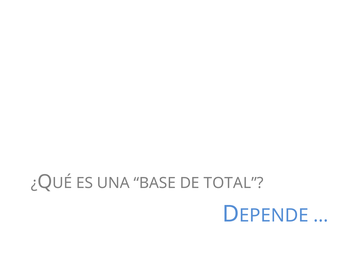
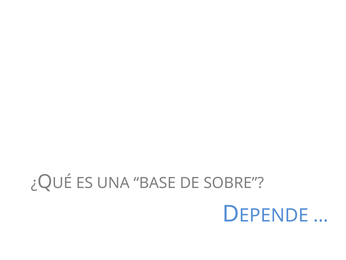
TOTAL: TOTAL -> SOBRE (234, 183)
